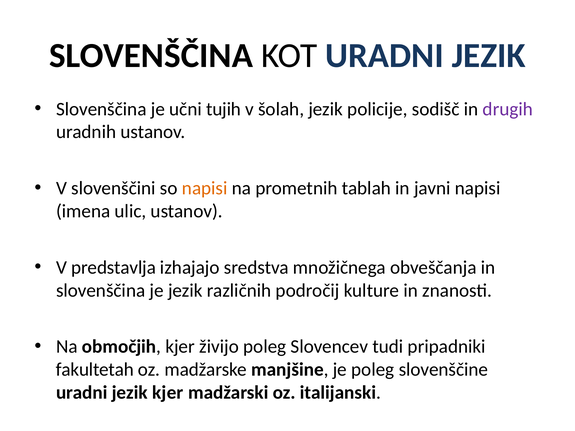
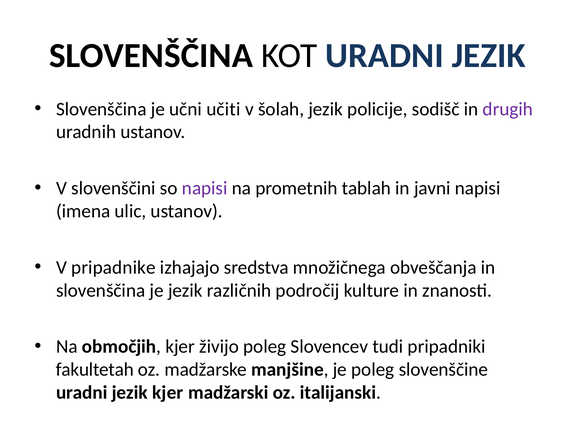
tujih: tujih -> učiti (223, 109)
napisi colour: orange -> purple (205, 188)
predstavlja: predstavlja -> pripadnike (113, 268)
